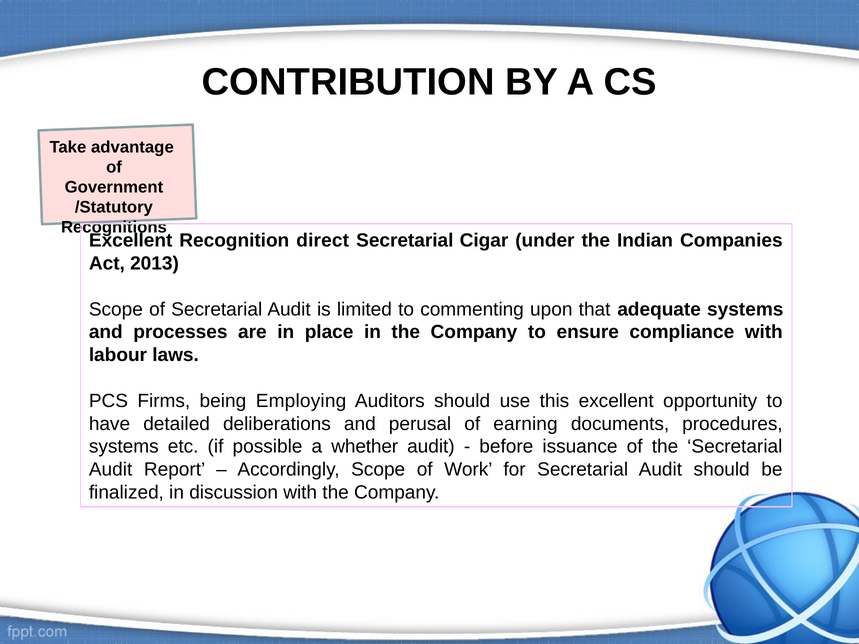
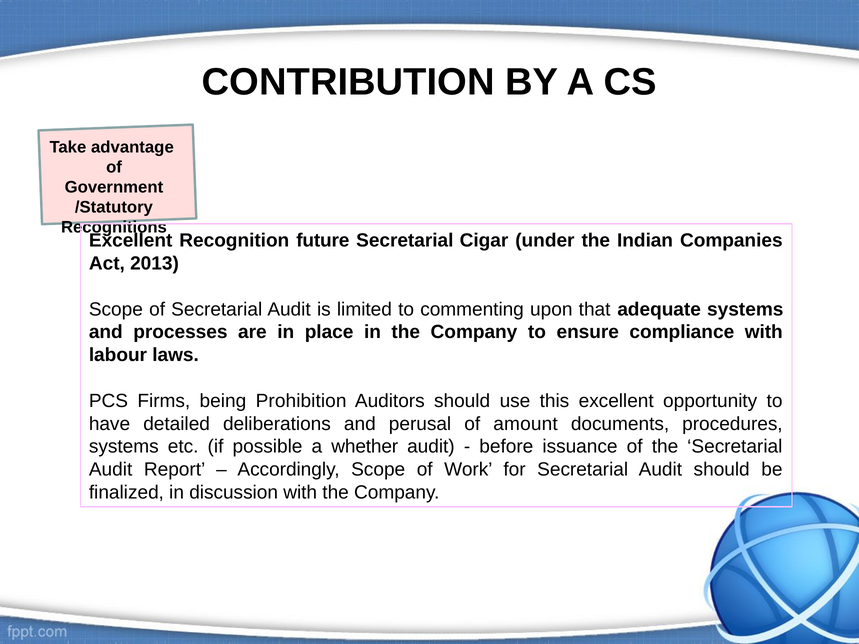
direct: direct -> future (323, 241)
Employing: Employing -> Prohibition (301, 401)
earning: earning -> amount (526, 424)
